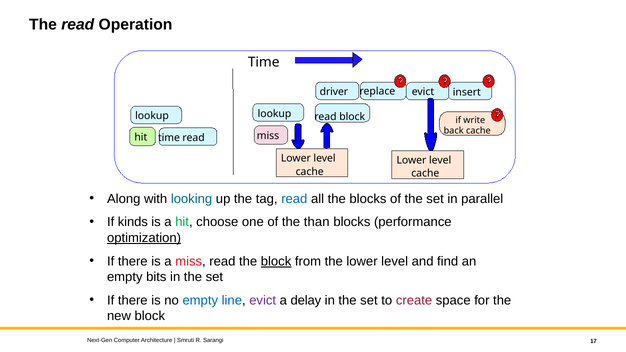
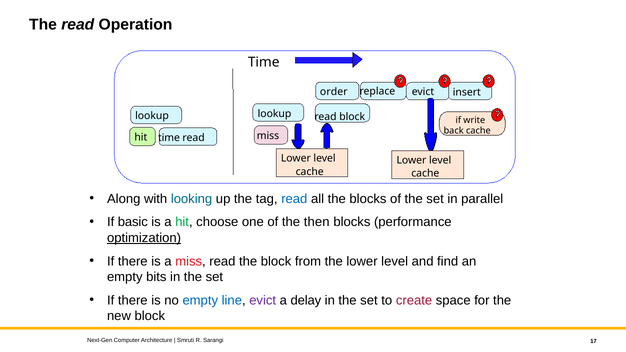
driver: driver -> order (334, 92)
kinds: kinds -> basic (133, 222)
than: than -> then (317, 222)
block underline: present -> none (276, 261)
